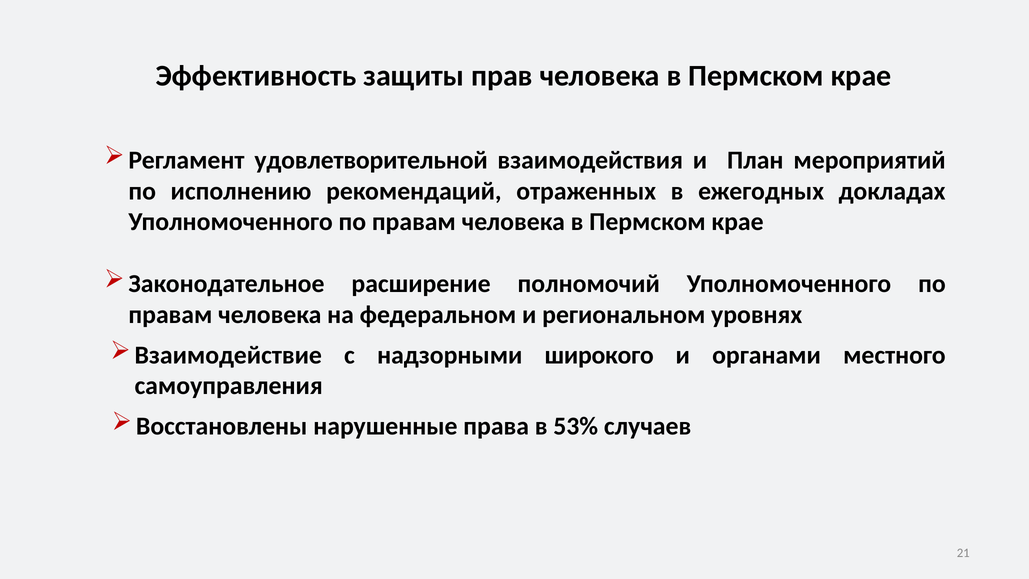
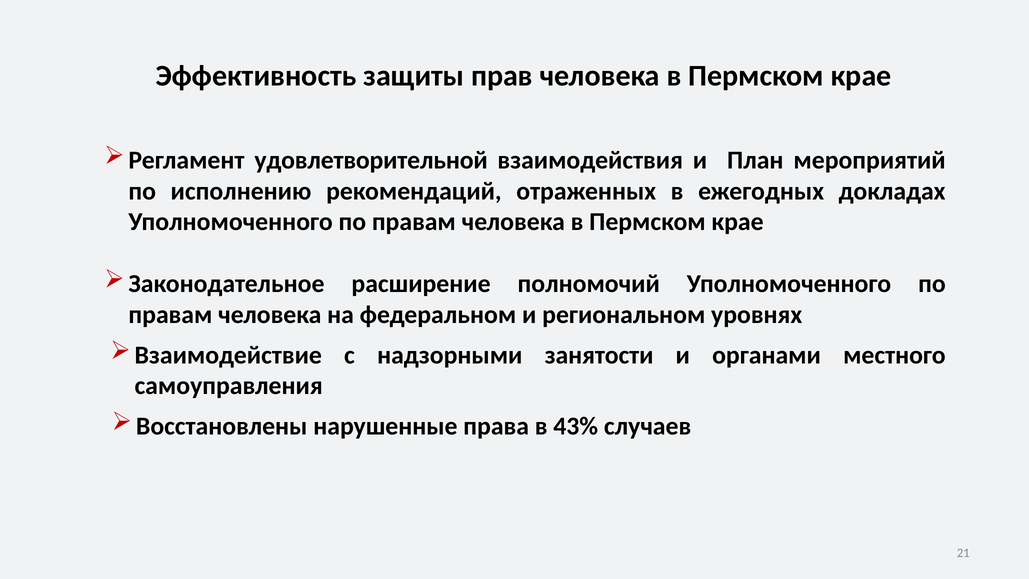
широкого: широкого -> занятости (599, 355)
53%: 53% -> 43% (576, 426)
